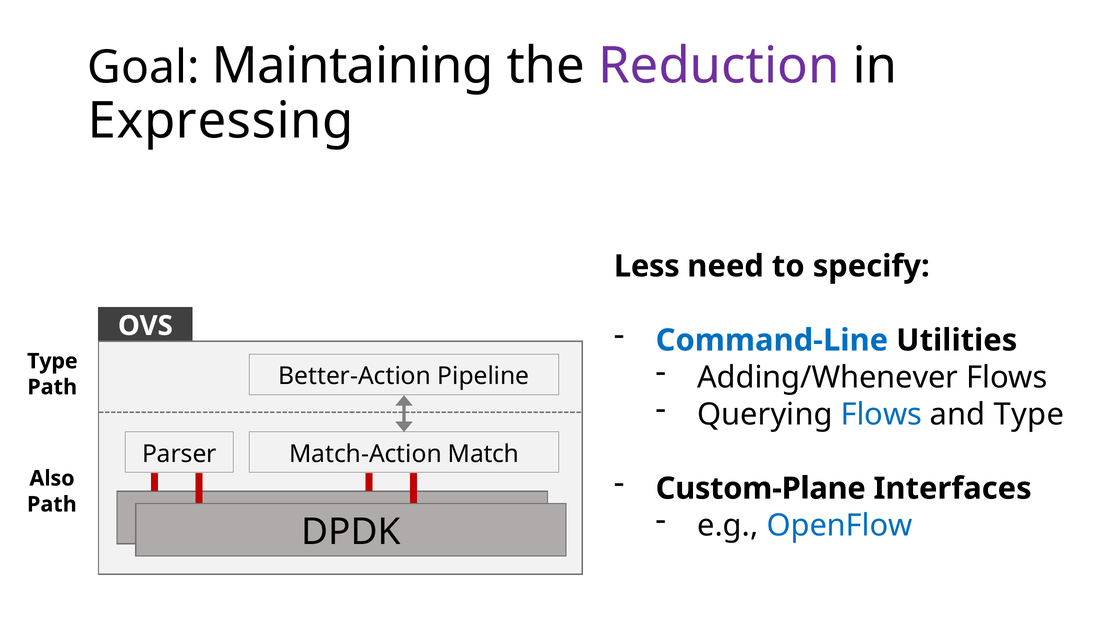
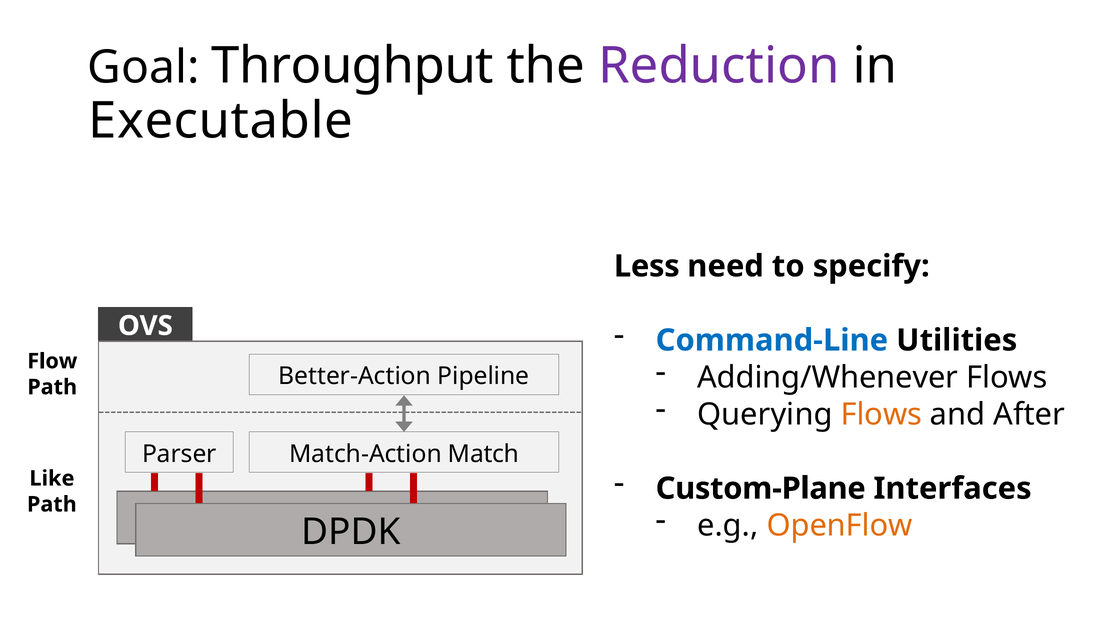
Maintaining: Maintaining -> Throughput (353, 66)
Expressing: Expressing -> Executable (221, 121)
Type: Type -> Flow (52, 361)
Flows colour: blue -> orange (881, 414)
and Type: Type -> After (1029, 414)
Also: Also -> Like (52, 478)
OpenFlow colour: blue -> orange (840, 526)
